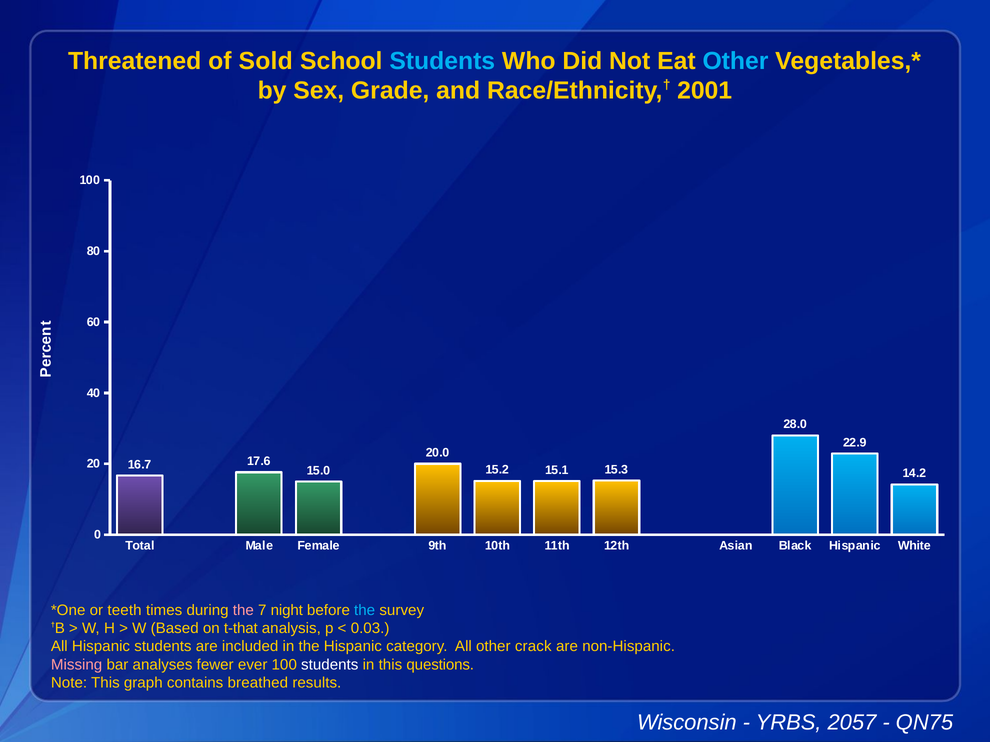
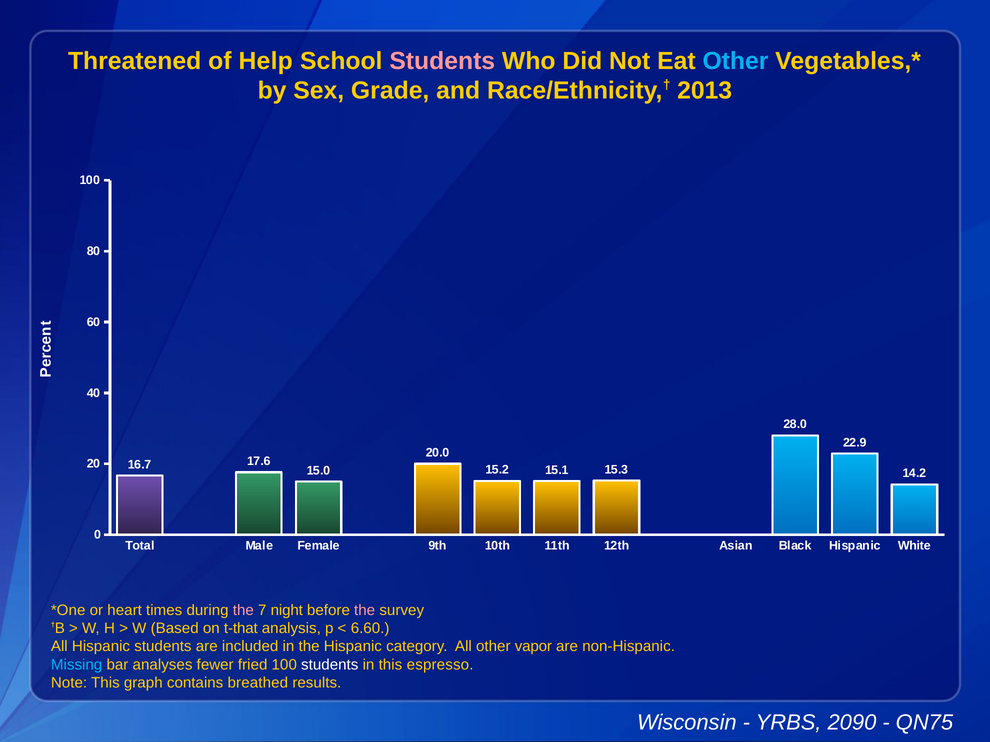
Sold: Sold -> Help (266, 61)
Students colour: light blue -> pink (442, 61)
2001: 2001 -> 2013 (705, 91)
teeth: teeth -> heart (125, 611)
the colour: light blue -> pink (365, 611)
0.03: 0.03 -> 6.60 (370, 629)
crack: crack -> vapor (533, 647)
Missing colour: pink -> light blue (77, 665)
ever: ever -> fried (253, 665)
questions: questions -> espresso (440, 665)
2057: 2057 -> 2090 (852, 723)
